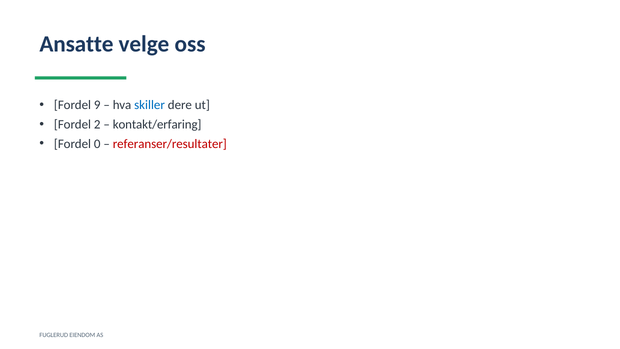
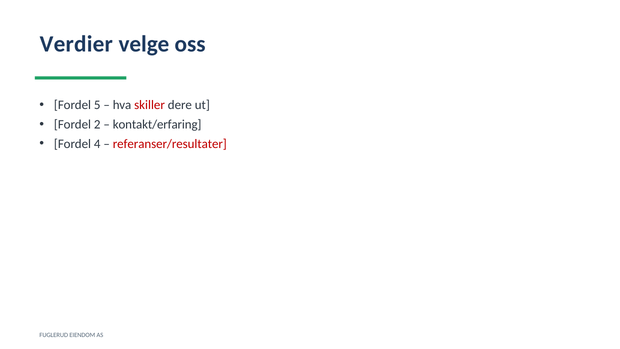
Ansatte: Ansatte -> Verdier (76, 44)
9: 9 -> 5 (97, 105)
skiller colour: blue -> red (150, 105)
0: 0 -> 4 (97, 144)
